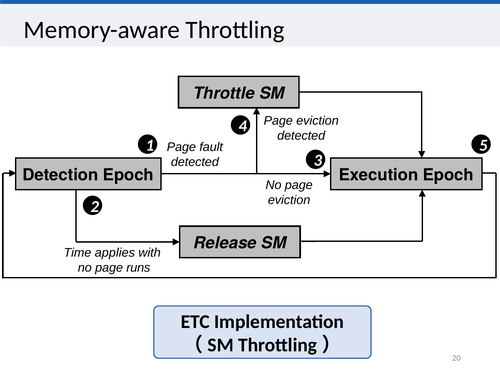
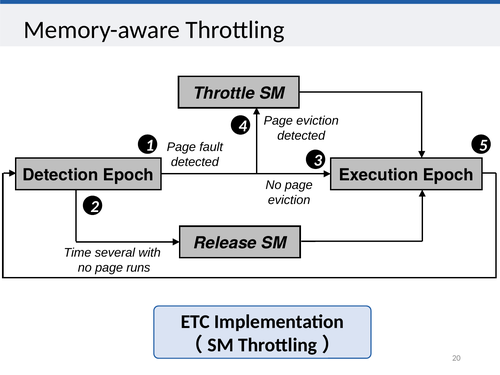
applies: applies -> several (115, 253)
